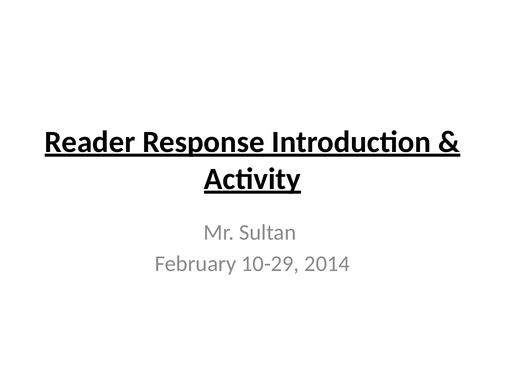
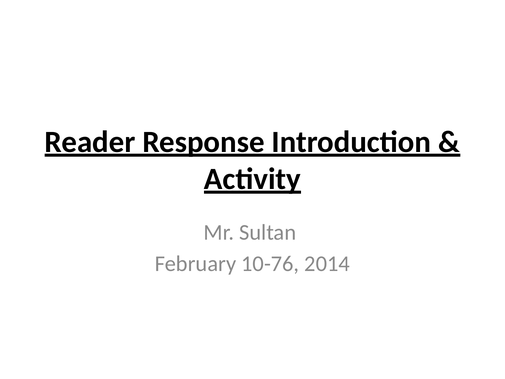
10-29: 10-29 -> 10-76 (270, 264)
